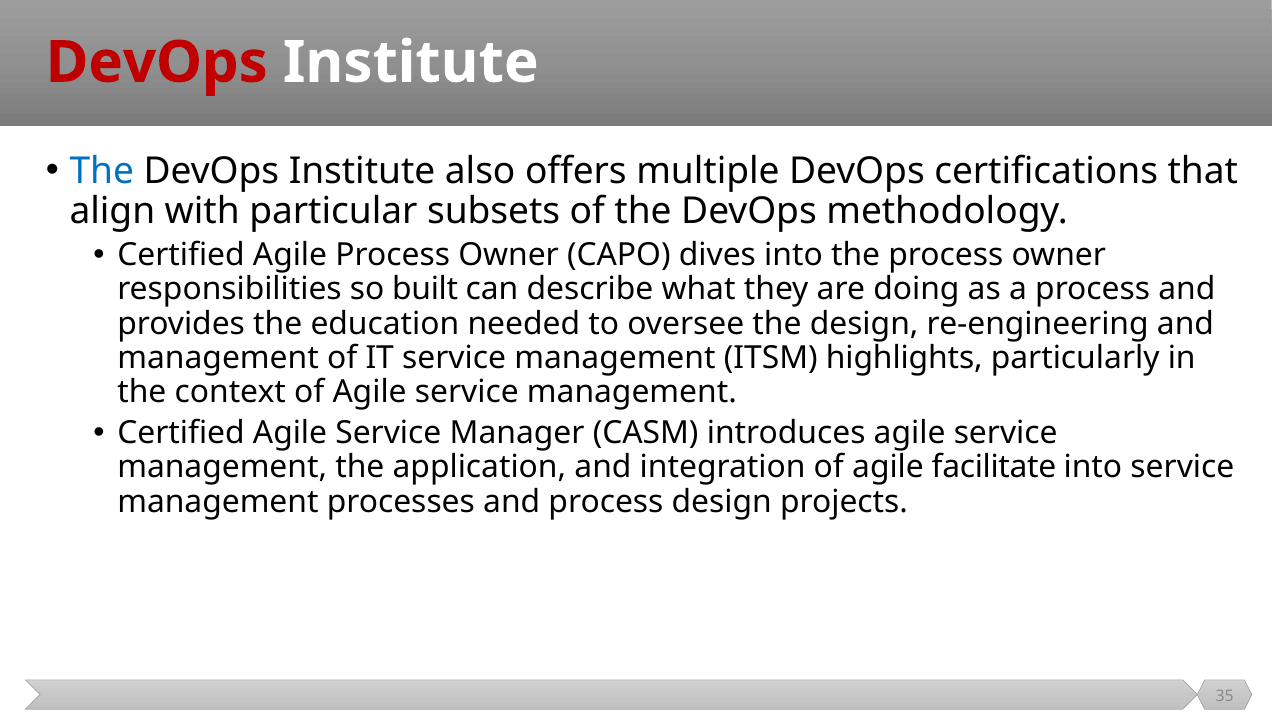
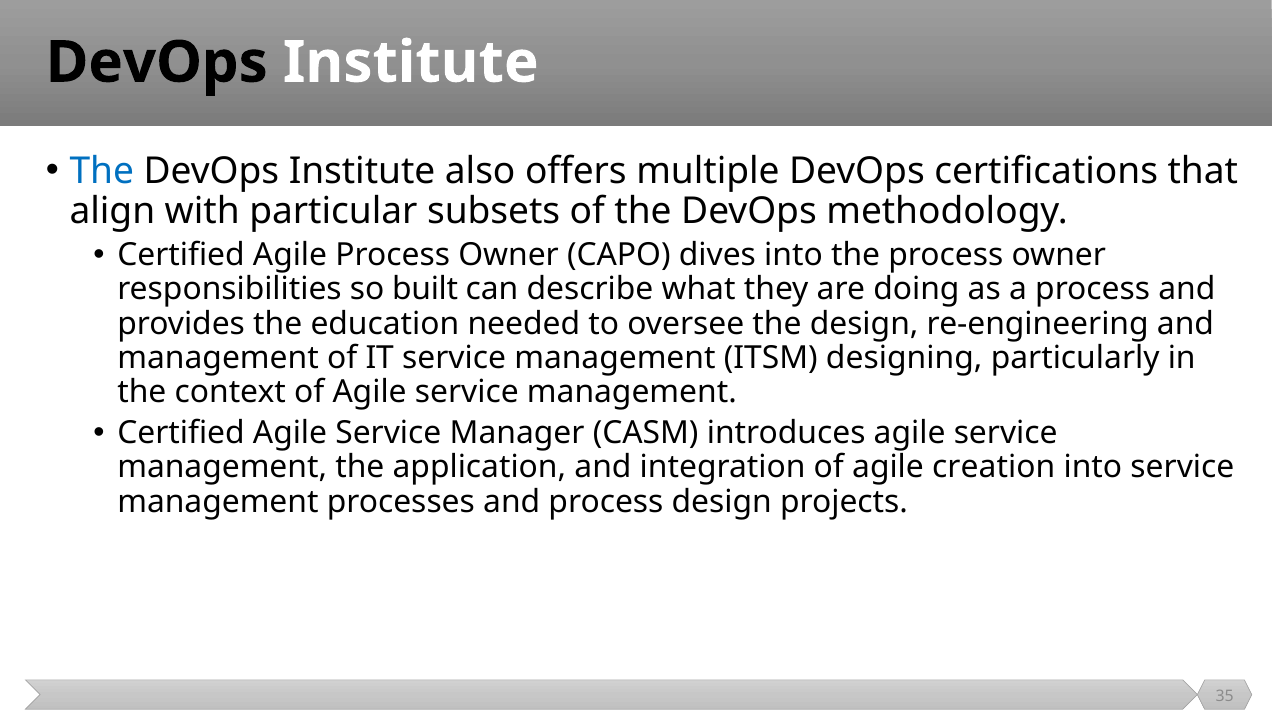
DevOps colour: red -> black (157, 63)
highlights: highlights -> designing (904, 358)
facilitate: facilitate -> creation (994, 468)
